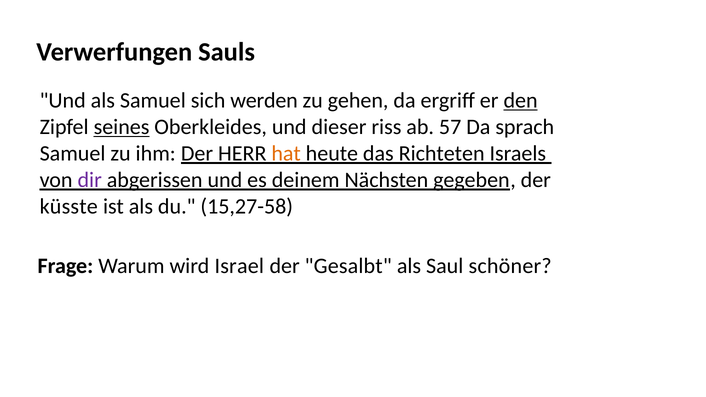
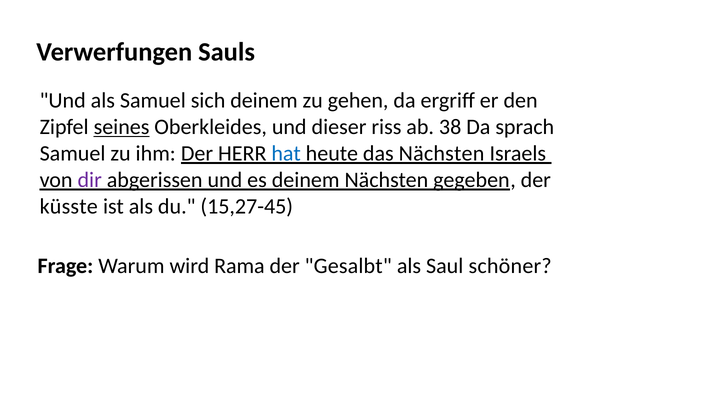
sich werden: werden -> deinem (264, 101)
den underline: present -> none (521, 101)
57: 57 -> 38 (450, 127)
hat colour: orange -> blue (286, 154)
das Richteten: Richteten -> Nächsten (442, 154)
15,27-58: 15,27-58 -> 15,27-45 (247, 206)
Israel: Israel -> Rama (239, 266)
